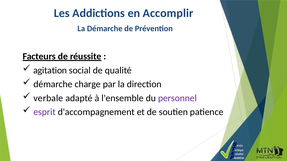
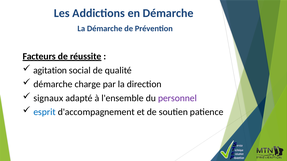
en Accomplir: Accomplir -> Démarche (168, 13)
verbale: verbale -> signaux (48, 98)
esprit colour: purple -> blue (45, 112)
